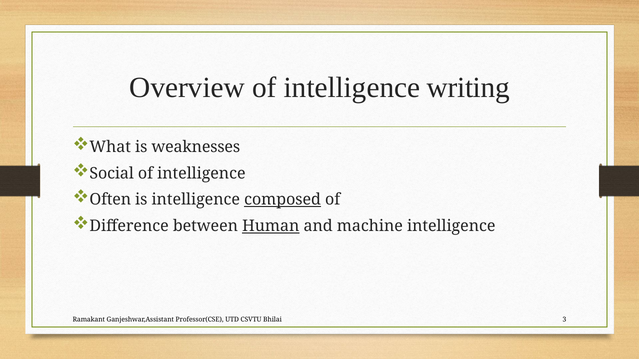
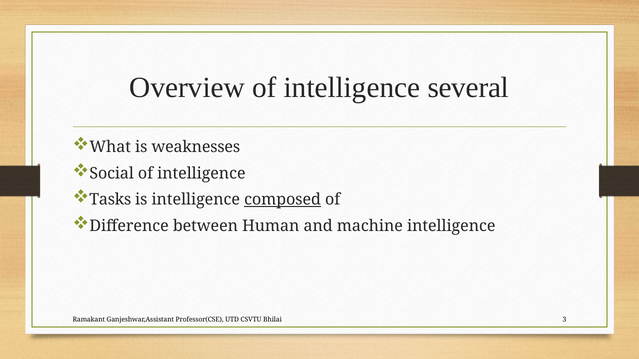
writing: writing -> several (468, 88)
Often: Often -> Tasks (110, 200)
Human underline: present -> none (271, 226)
